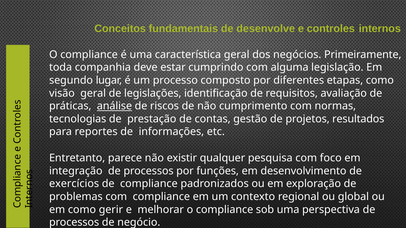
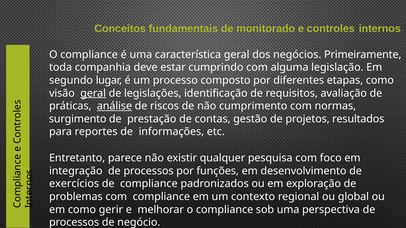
desenvolve: desenvolve -> monitorado (266, 29)
geral underline: none -> present (93, 93)
tecnologias: tecnologias -> surgimento (78, 119)
